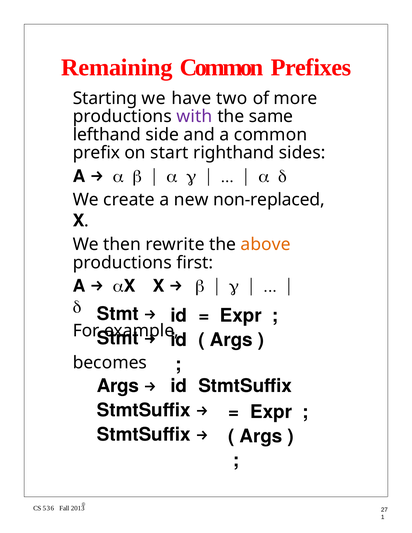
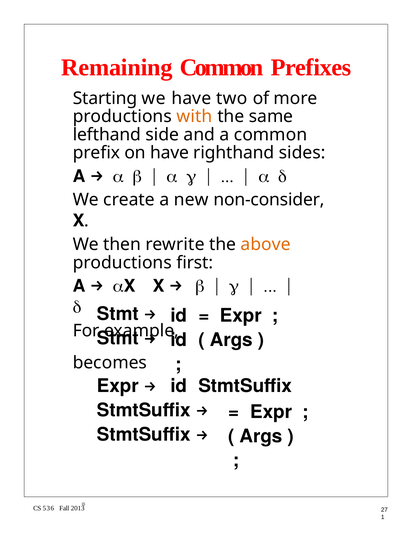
with colour: purple -> orange (194, 117)
on start: start -> have (170, 153)
non-replaced: non-replaced -> non-consider (269, 200)
Args: Args -> Expr (118, 386)
